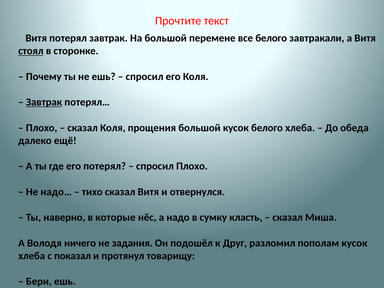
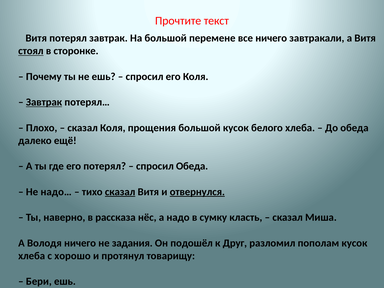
все белого: белого -> ничего (271, 38)
спросил Плохо: Плохо -> Обеда (192, 166)
сказал underline: none -> present (120, 192)
отвернулся underline: none -> present (197, 192)
которые: которые -> рассказа (115, 217)
показал: показал -> хорошо (73, 256)
